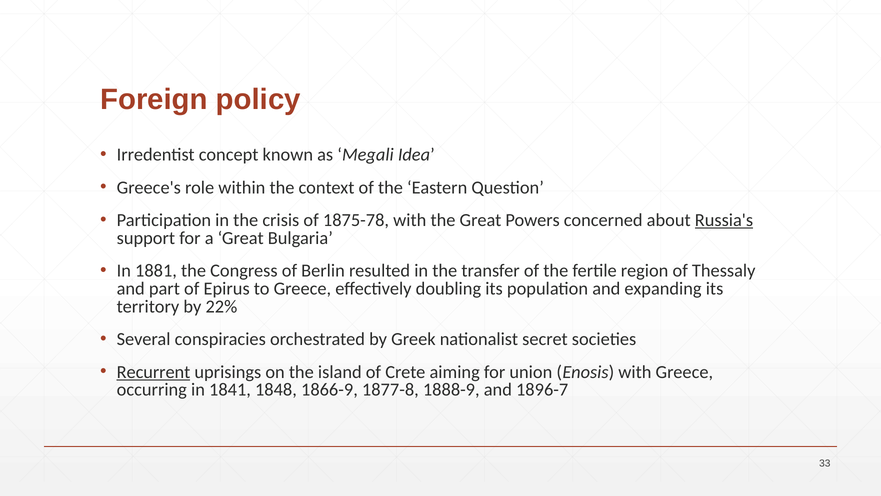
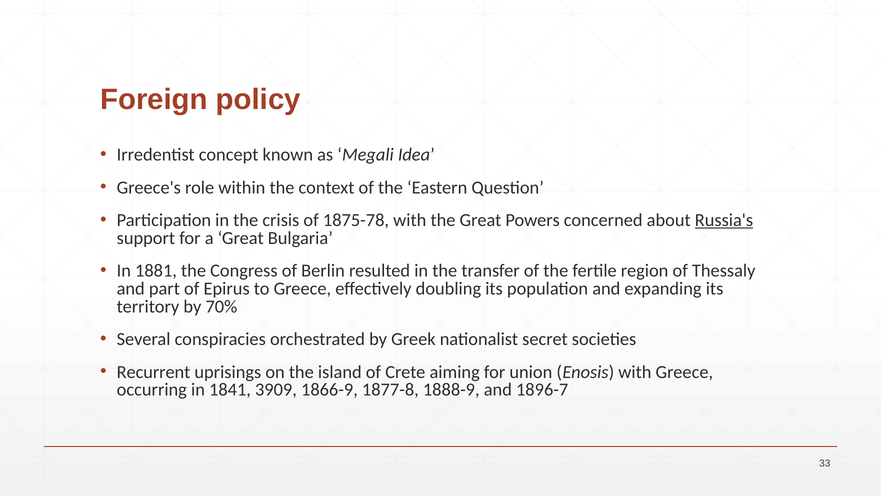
22%: 22% -> 70% (221, 306)
Recurrent underline: present -> none (154, 372)
1848: 1848 -> 3909 (276, 390)
